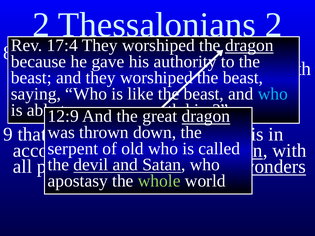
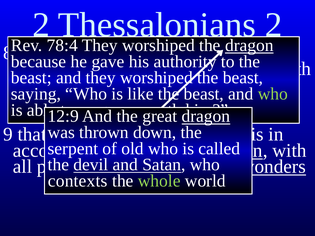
17:4: 17:4 -> 78:4 (62, 45)
who colour: light blue -> light green (273, 94)
apostasy: apostasy -> contexts (78, 181)
